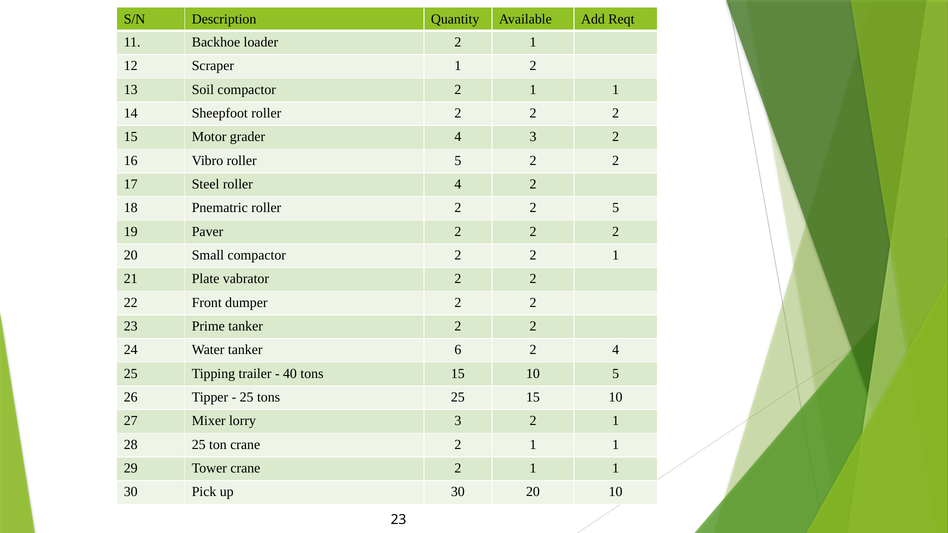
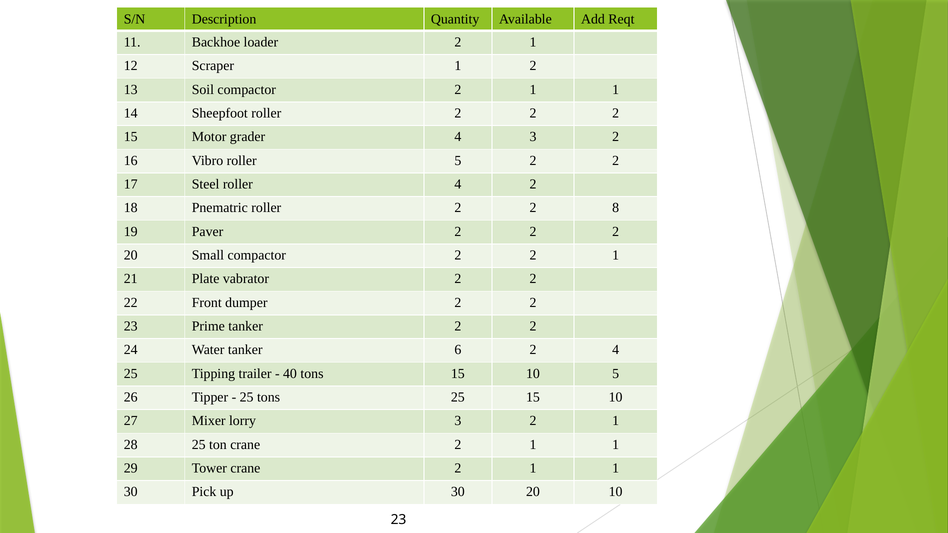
2 5: 5 -> 8 (616, 208)
